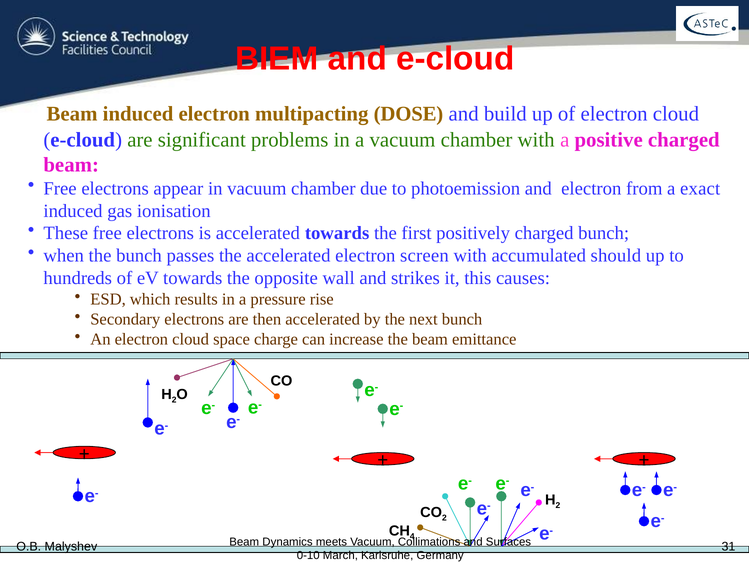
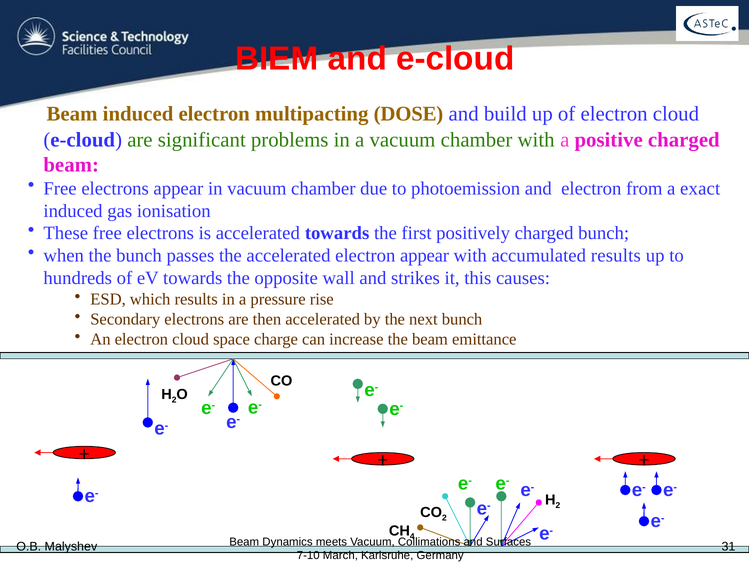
electron screen: screen -> appear (425, 256)
accumulated should: should -> results (616, 256)
0-10: 0-10 -> 7-10 (308, 555)
